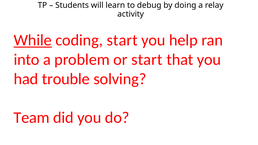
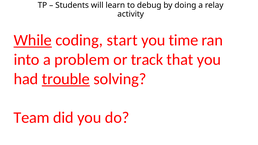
help: help -> time (183, 40)
or start: start -> track (147, 60)
trouble underline: none -> present (66, 79)
